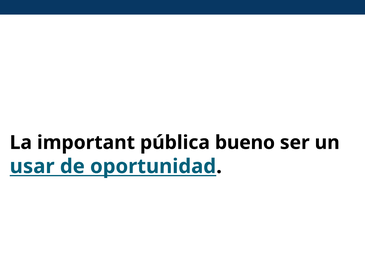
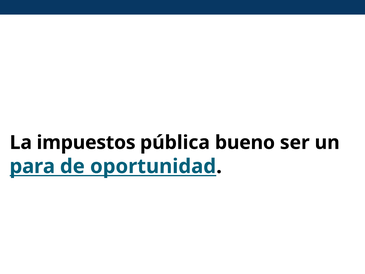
important: important -> impuestos (86, 142)
usar: usar -> para (32, 166)
